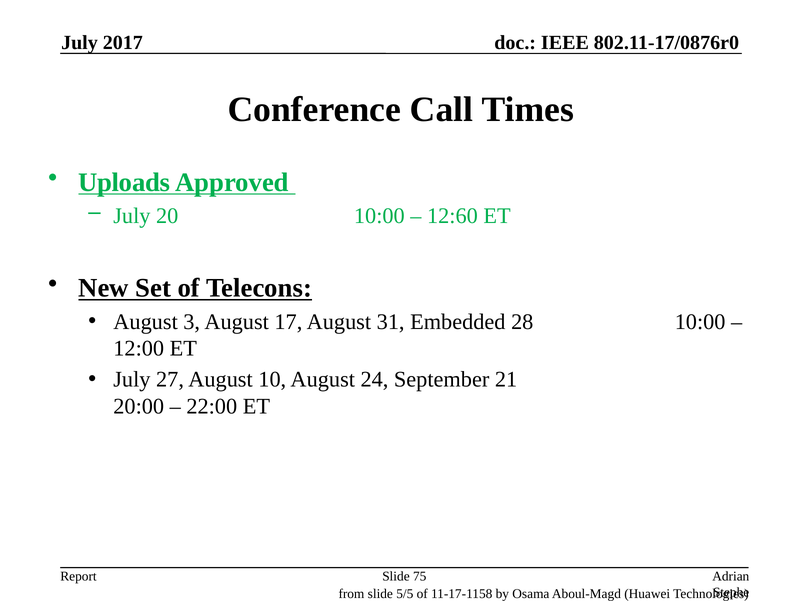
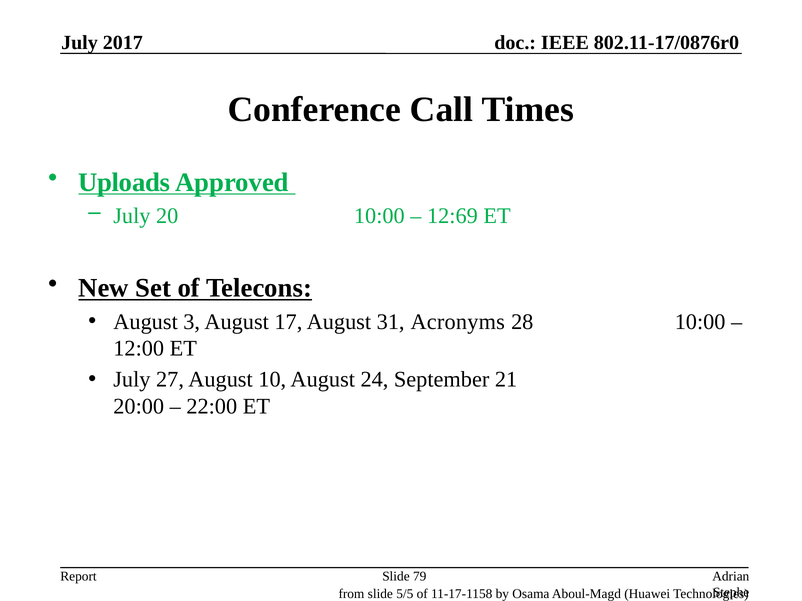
12:60: 12:60 -> 12:69 (452, 216)
Embedded: Embedded -> Acronyms (458, 322)
75: 75 -> 79 (420, 577)
